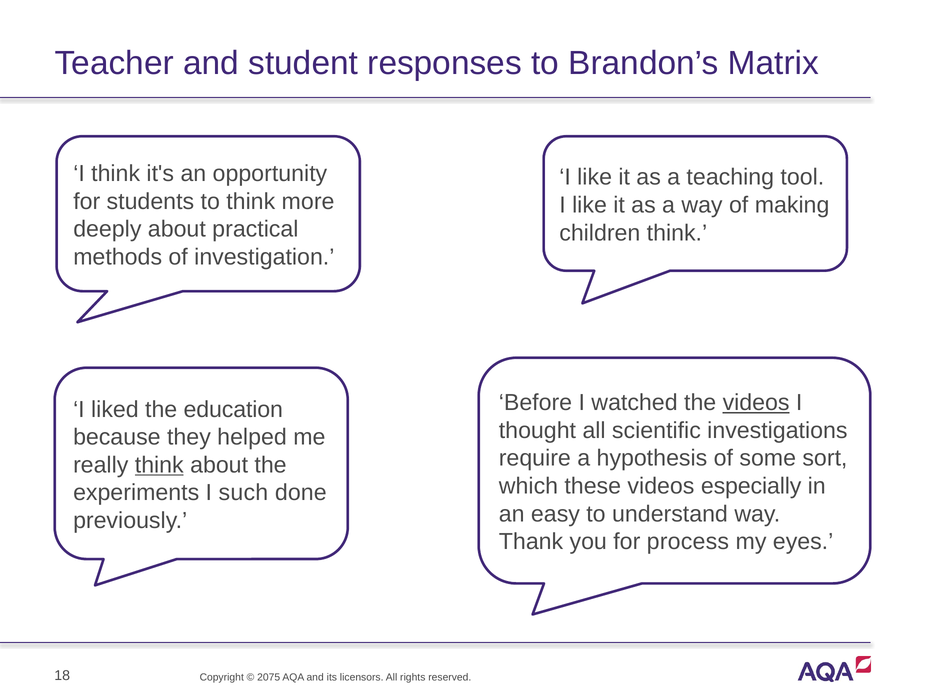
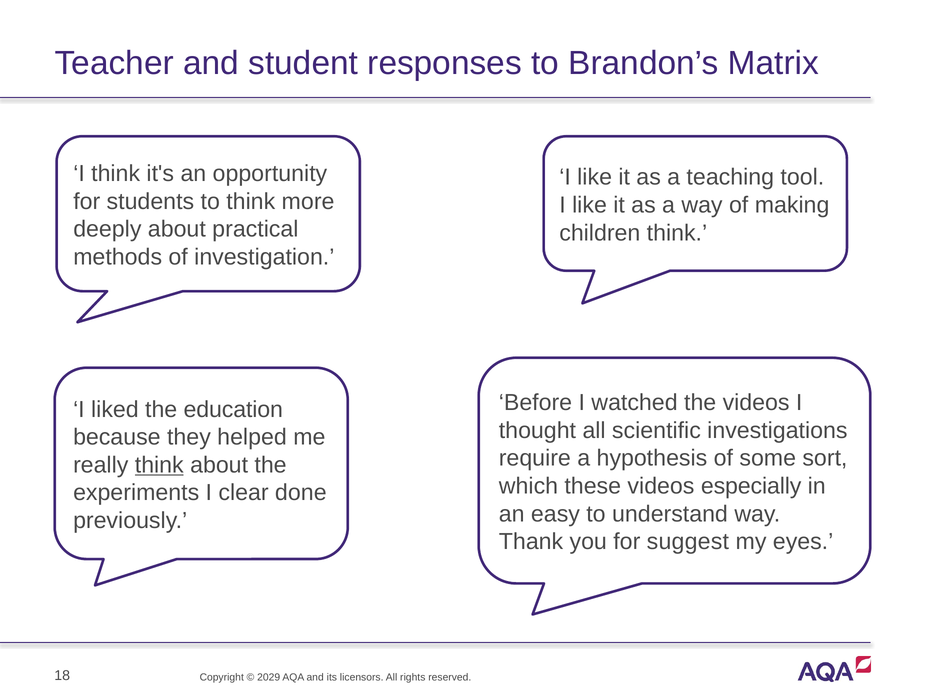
videos underline: present -> none (756, 403)
such: such -> clear (244, 493)
process: process -> suggest (688, 542)
2075: 2075 -> 2029 (269, 678)
